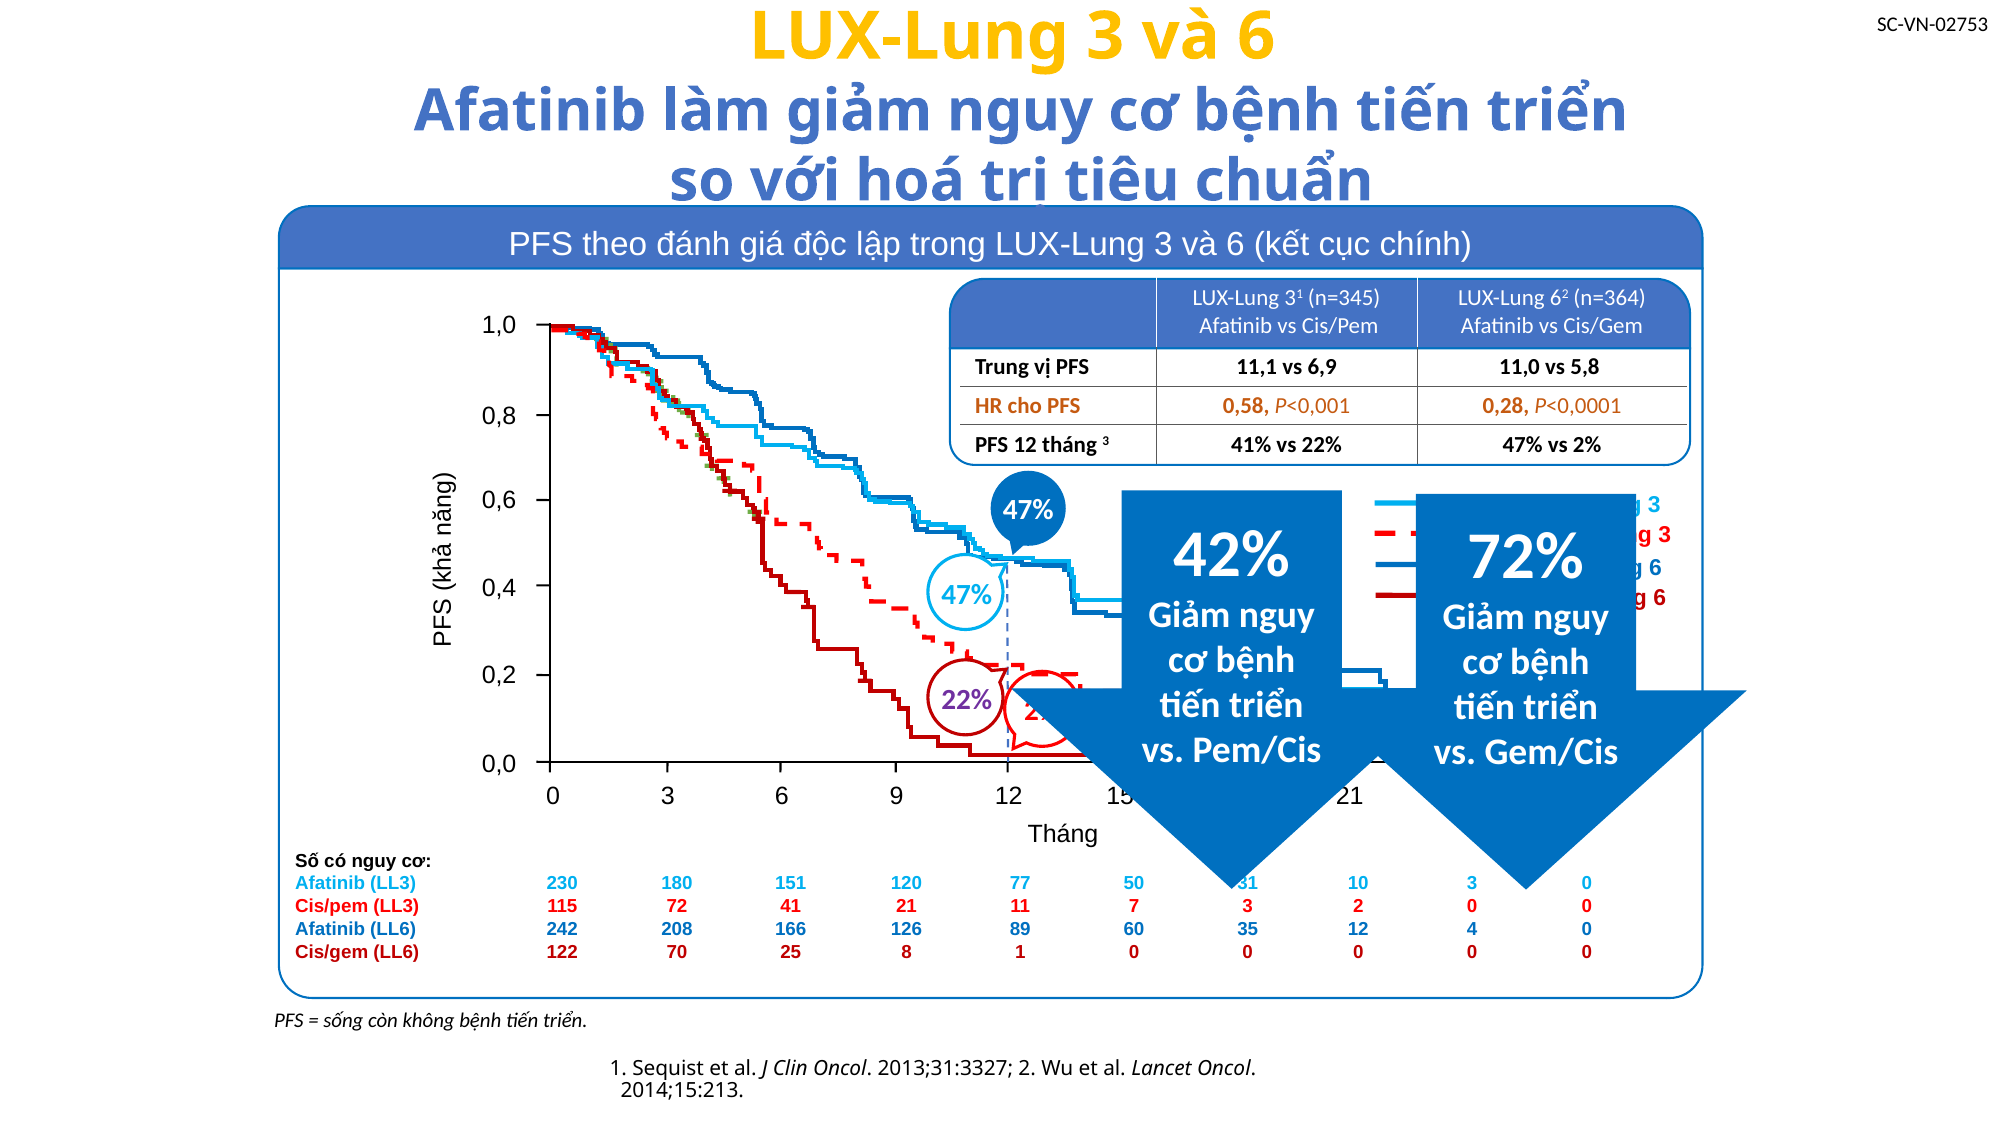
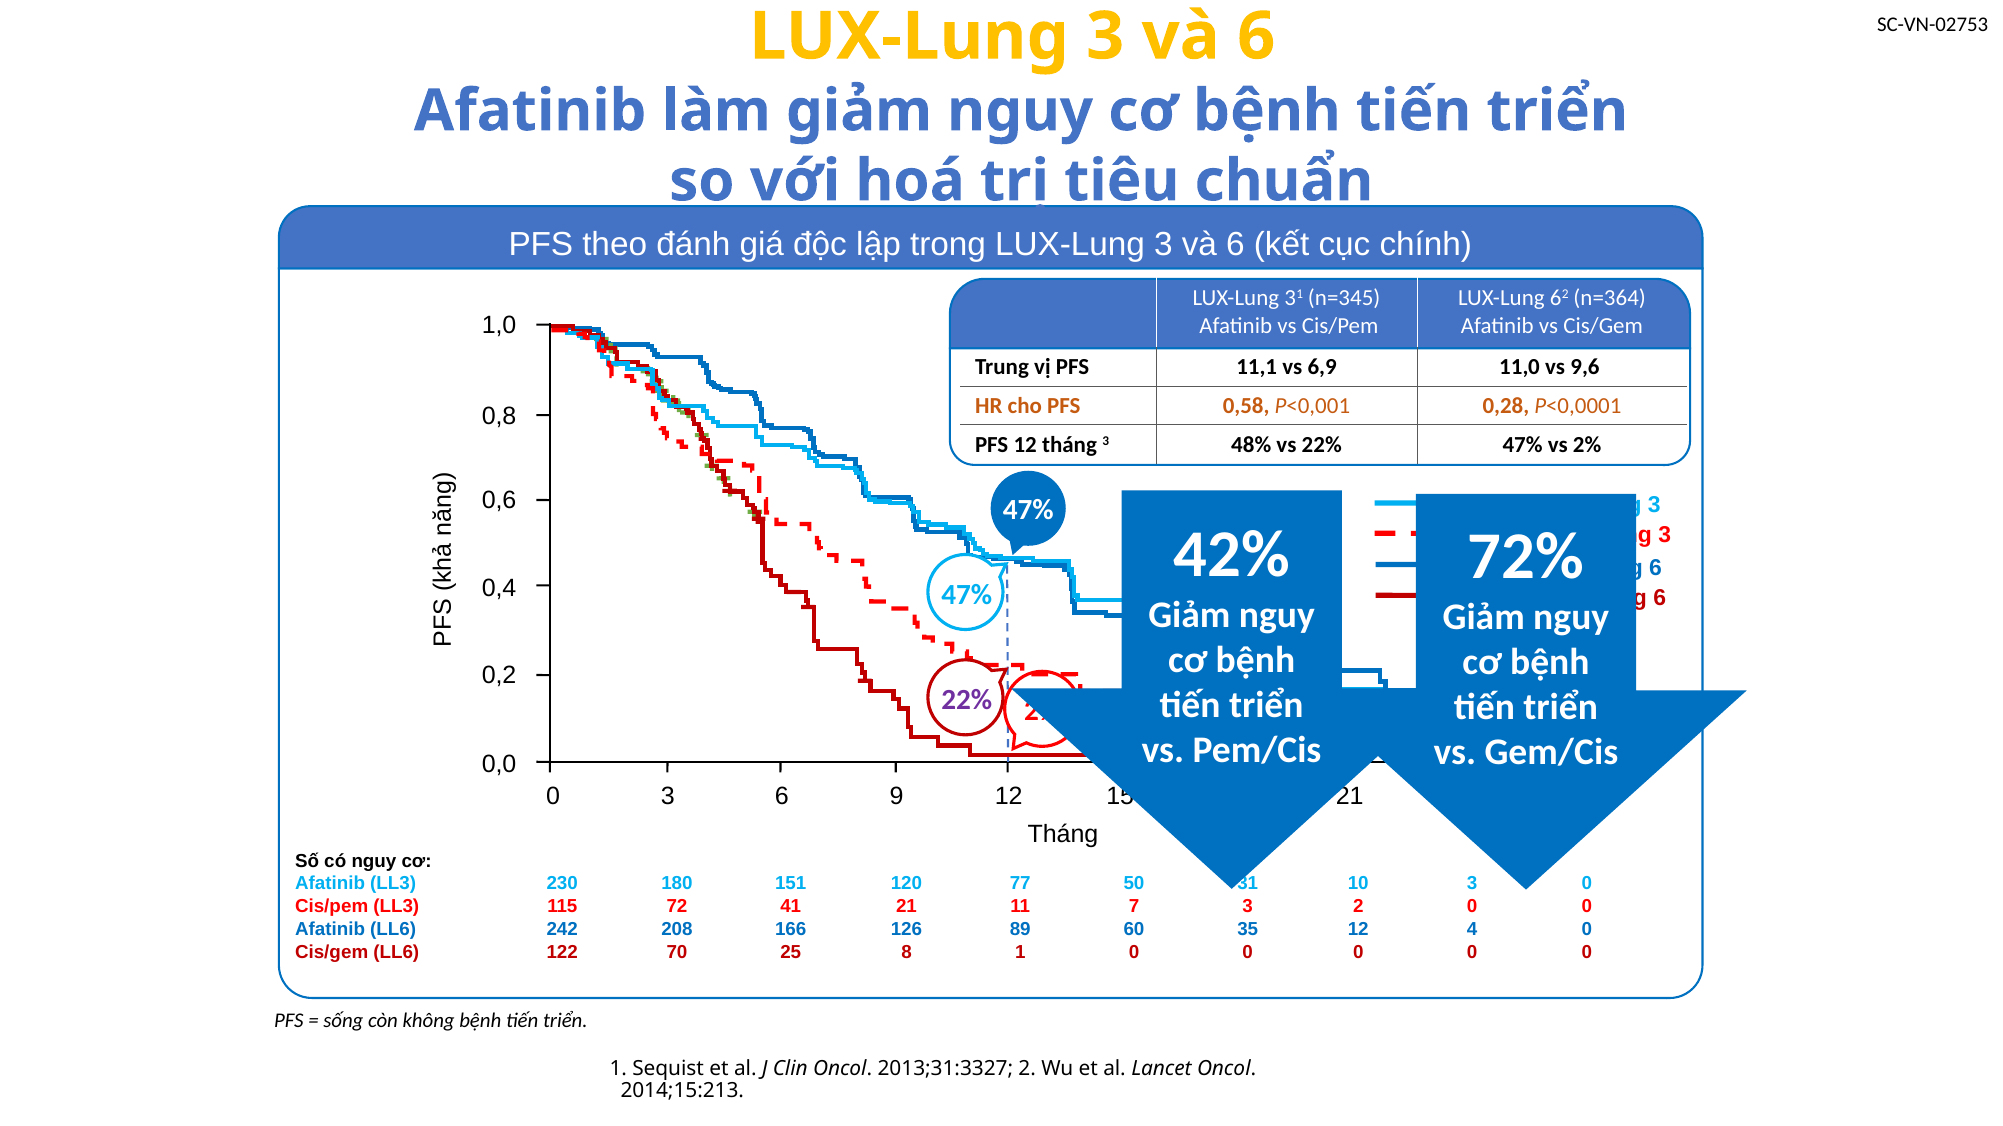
5,8: 5,8 -> 9,6 (1585, 367)
41%: 41% -> 48% (1251, 445)
